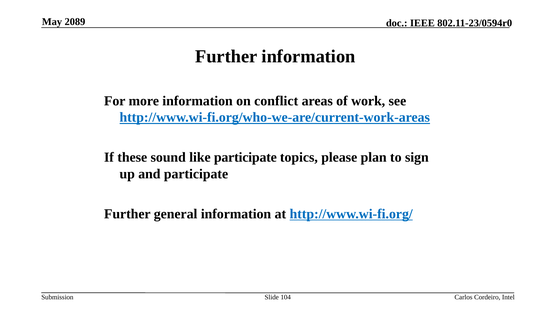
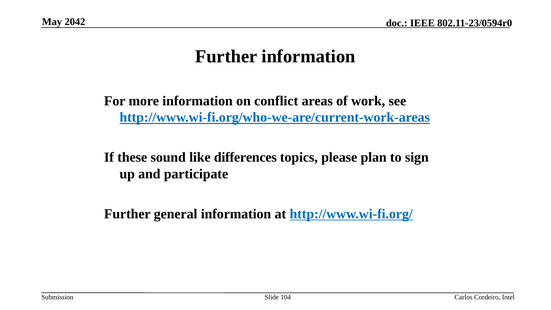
2089: 2089 -> 2042 (75, 22)
like participate: participate -> differences (245, 157)
